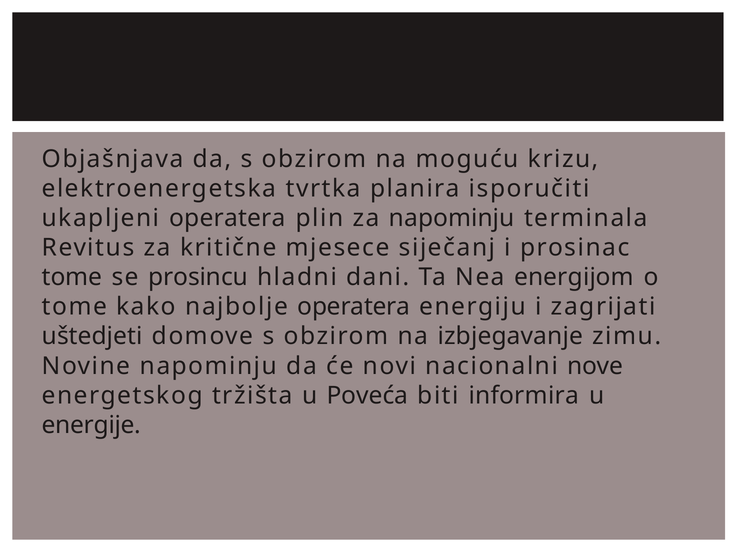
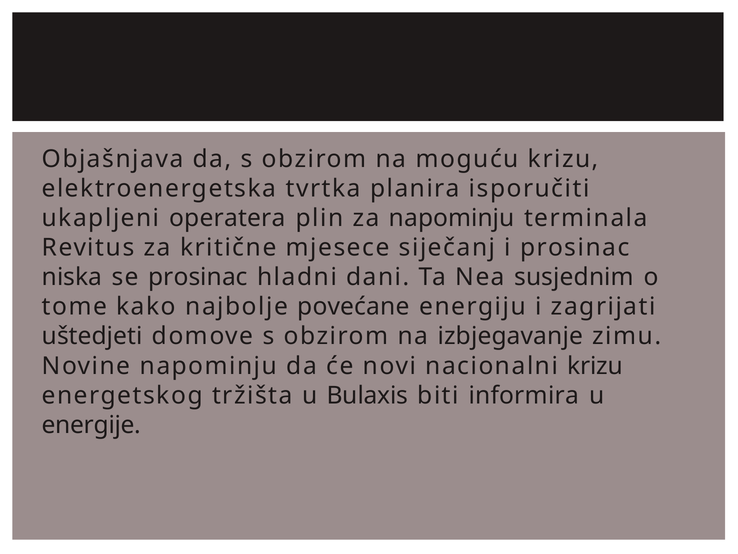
tome: tome -> niska (72, 277)
se prosincu: prosincu -> prosinac (198, 277)
energijom: energijom -> susjednim (574, 277)
najbolje operatera: operatera -> povećane (354, 307)
nacionalni nove: nove -> krizu (595, 366)
Poveća: Poveća -> Bulaxis (367, 395)
